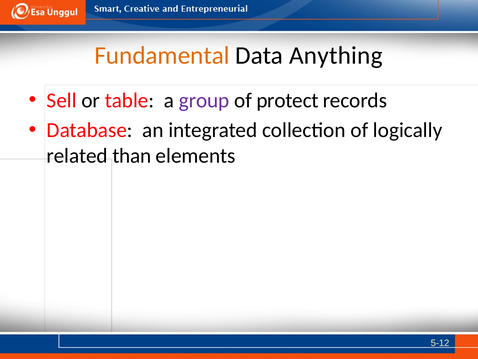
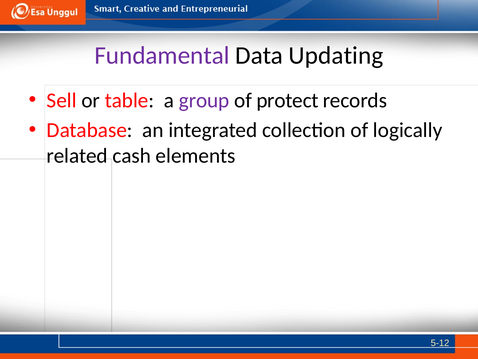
Fundamental colour: orange -> purple (162, 56)
Anything: Anything -> Updating (336, 56)
than: than -> cash (132, 156)
